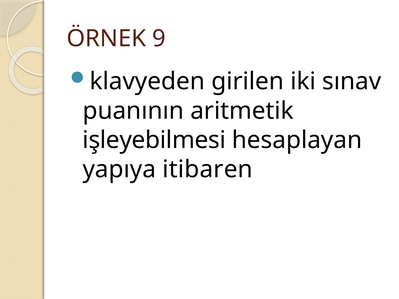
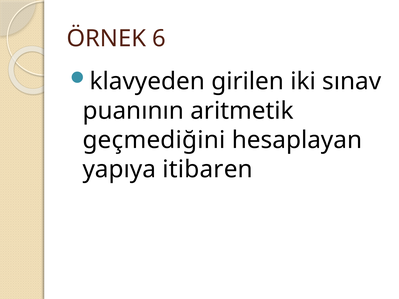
9: 9 -> 6 (159, 39)
işleyebilmesi: işleyebilmesi -> geçmediğini (154, 140)
